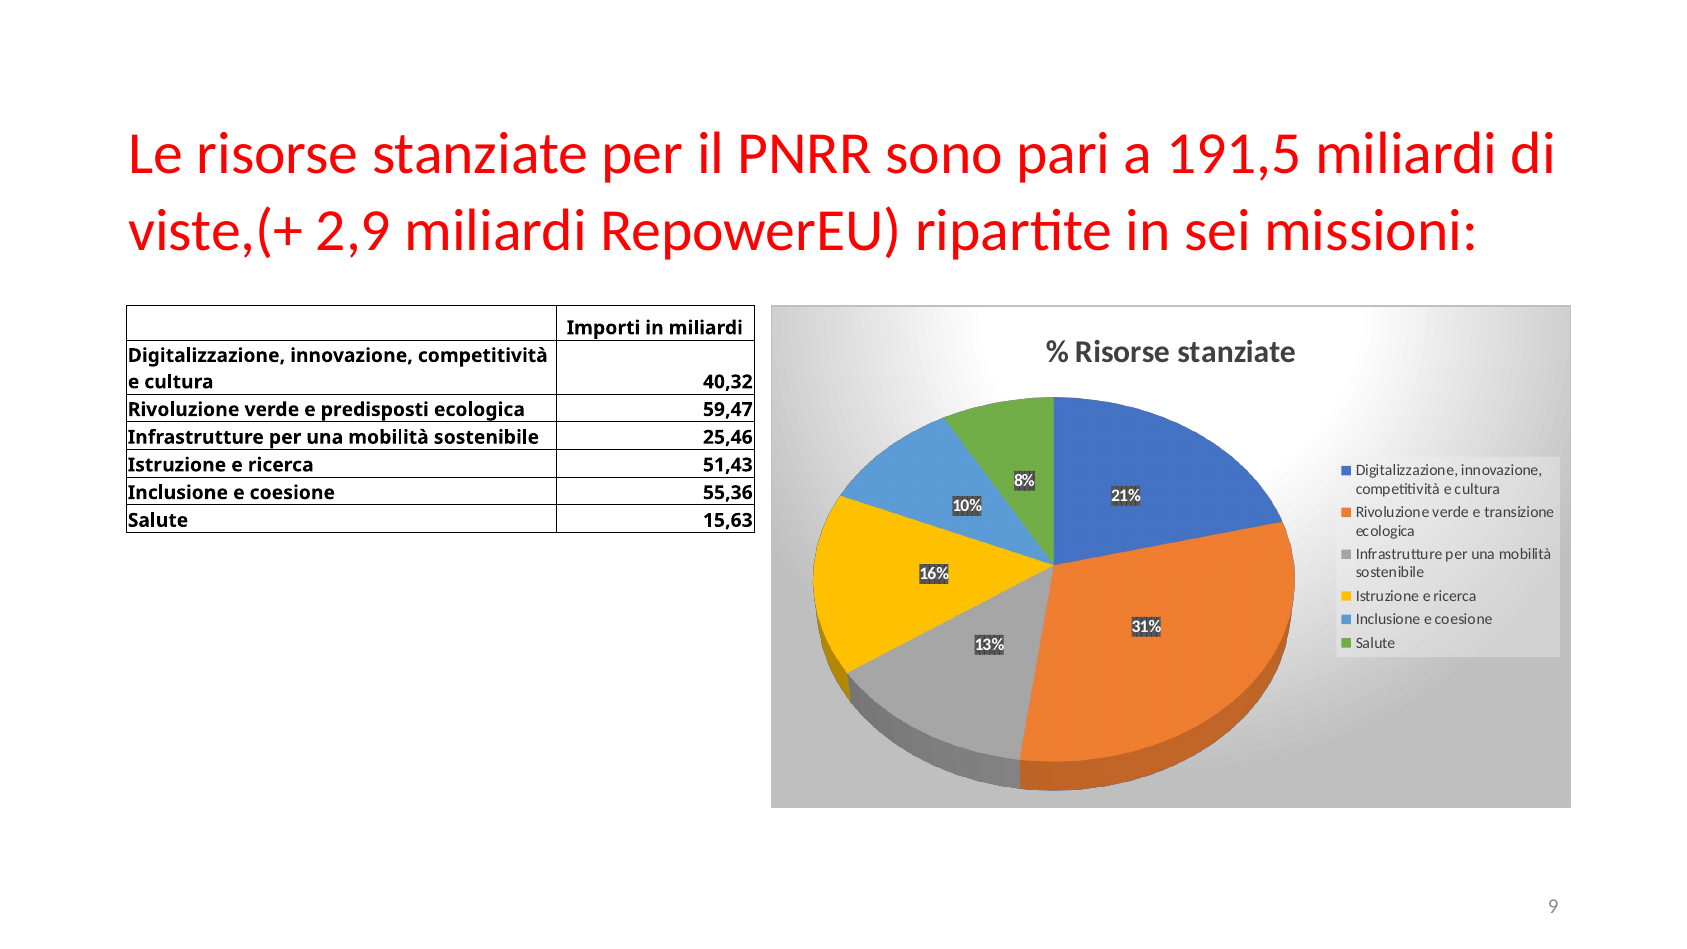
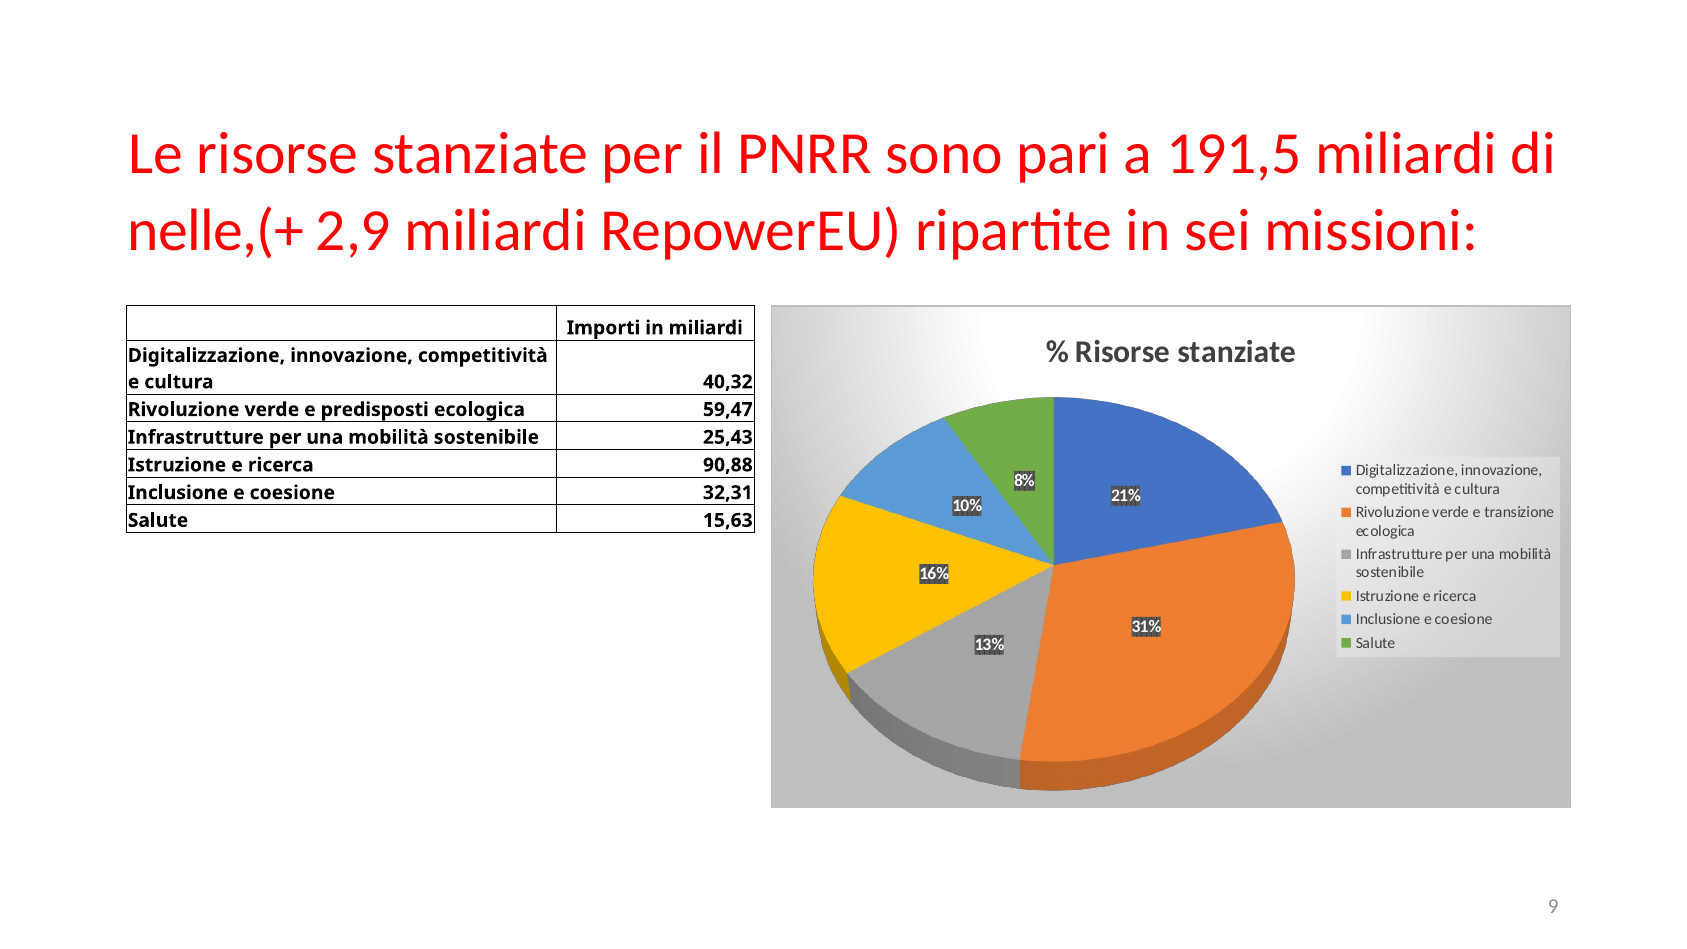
viste,(+: viste,(+ -> nelle,(+ (216, 230)
25,46: 25,46 -> 25,43 (728, 437)
51,43: 51,43 -> 90,88 (728, 465)
55,36: 55,36 -> 32,31 (728, 493)
